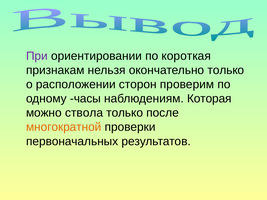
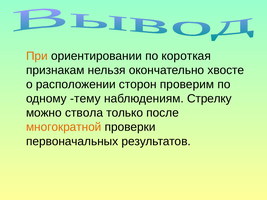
При colour: purple -> orange (37, 56)
окончательно только: только -> хвосте (226, 70)
часы: часы -> тему (85, 99)
Которая: Которая -> Стрелку (209, 99)
